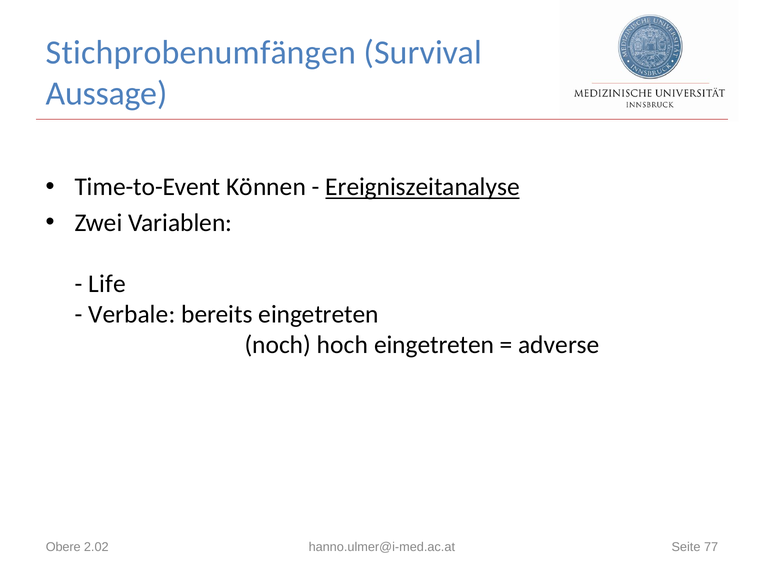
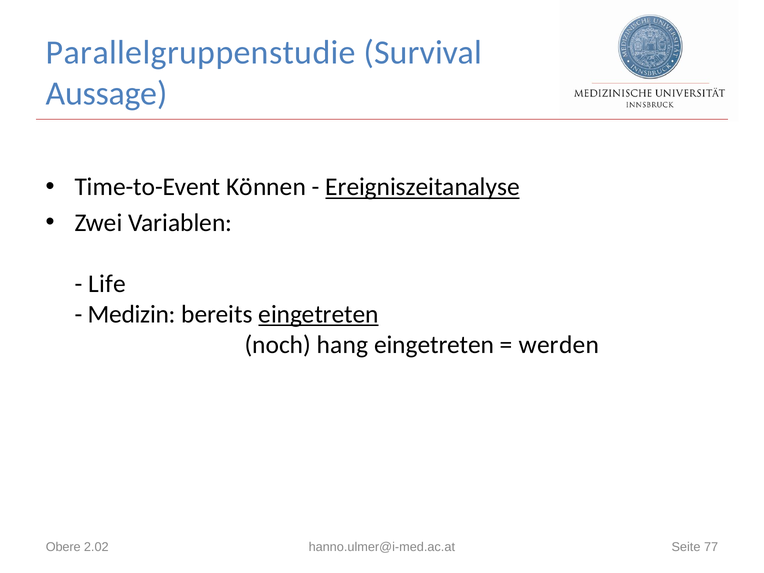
Stichprobenumfängen: Stichprobenumfängen -> Parallelgruppenstudie (201, 53)
Verbale: Verbale -> Medizin (132, 314)
eingetreten underline: none -> present (319, 314)
hoch: hoch -> hang (342, 345)
adverse: adverse -> werden (559, 345)
